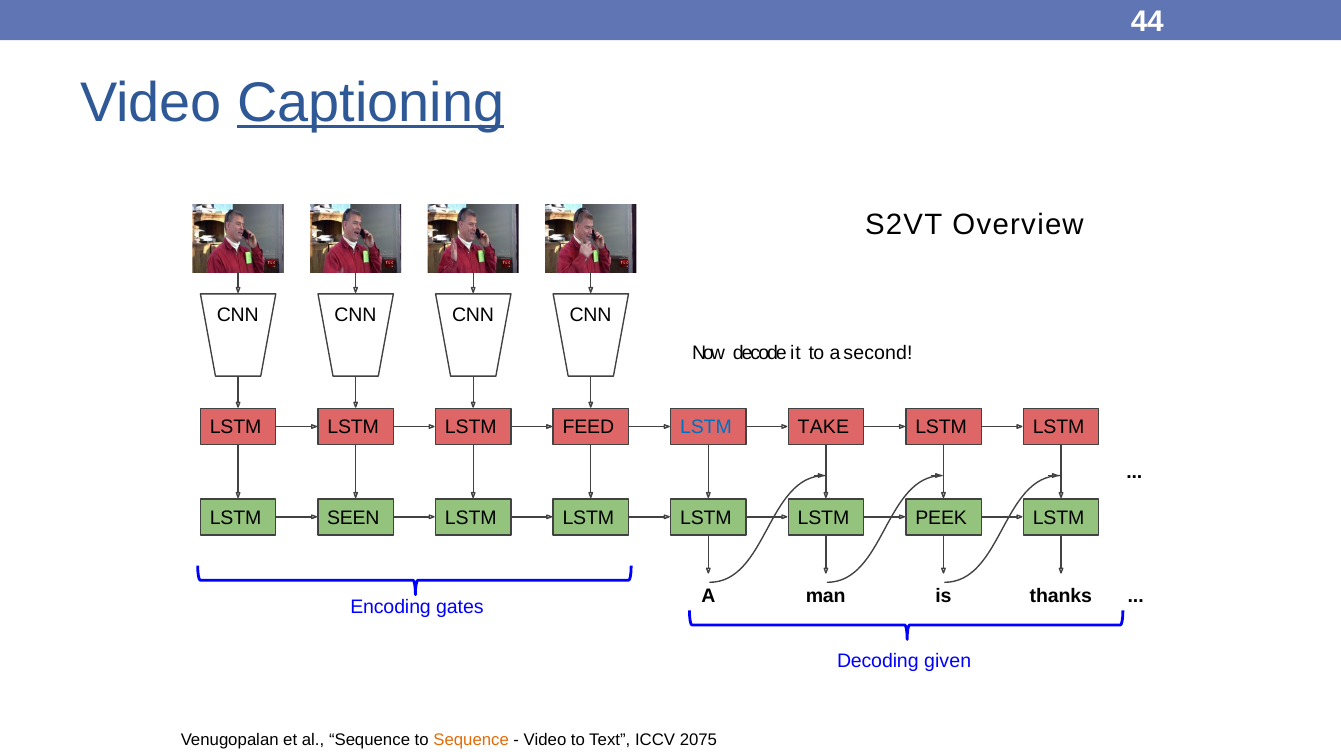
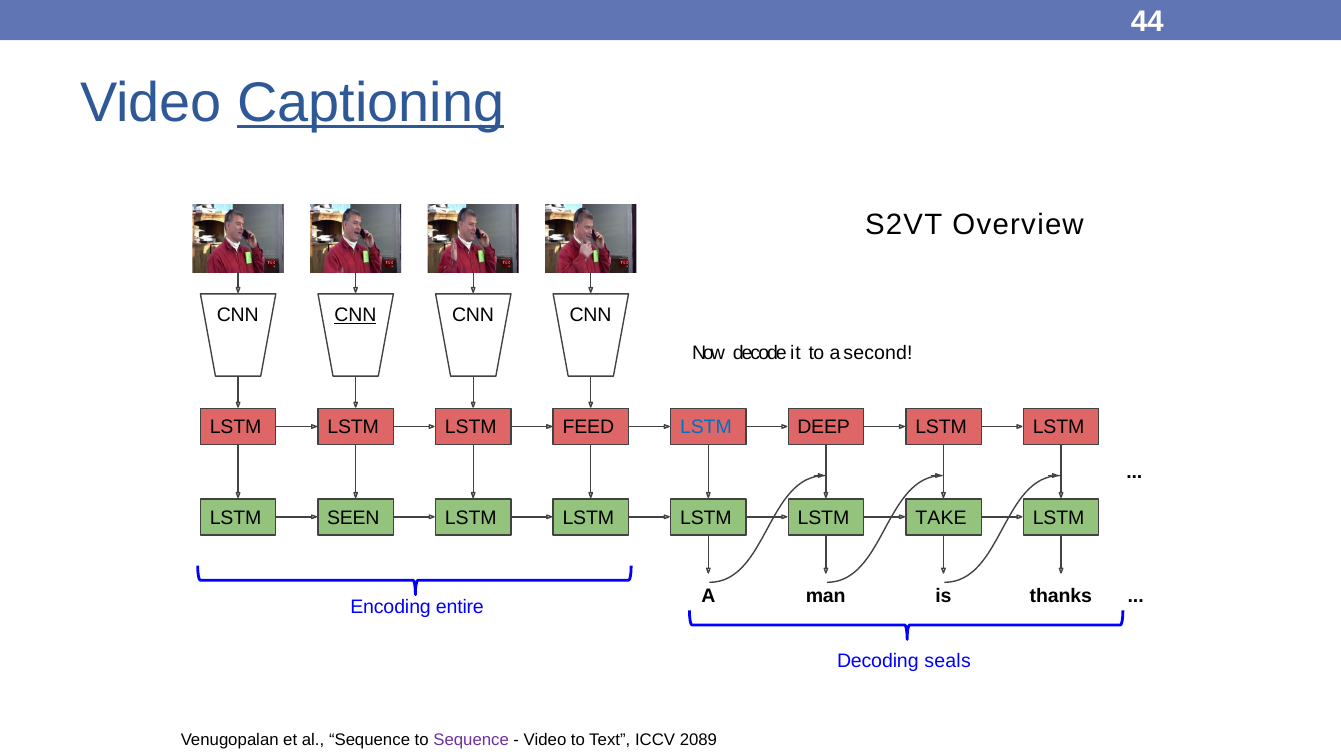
CNN underline: none -> present (355, 316)
TAKE: TAKE -> DEEP (824, 427)
PEEK: PEEK -> TAKE (941, 518)
gates: gates -> entire (460, 608)
given: given -> seals (948, 661)
Sequence colour: orange -> purple (471, 740)
2075: 2075 -> 2089 (698, 740)
